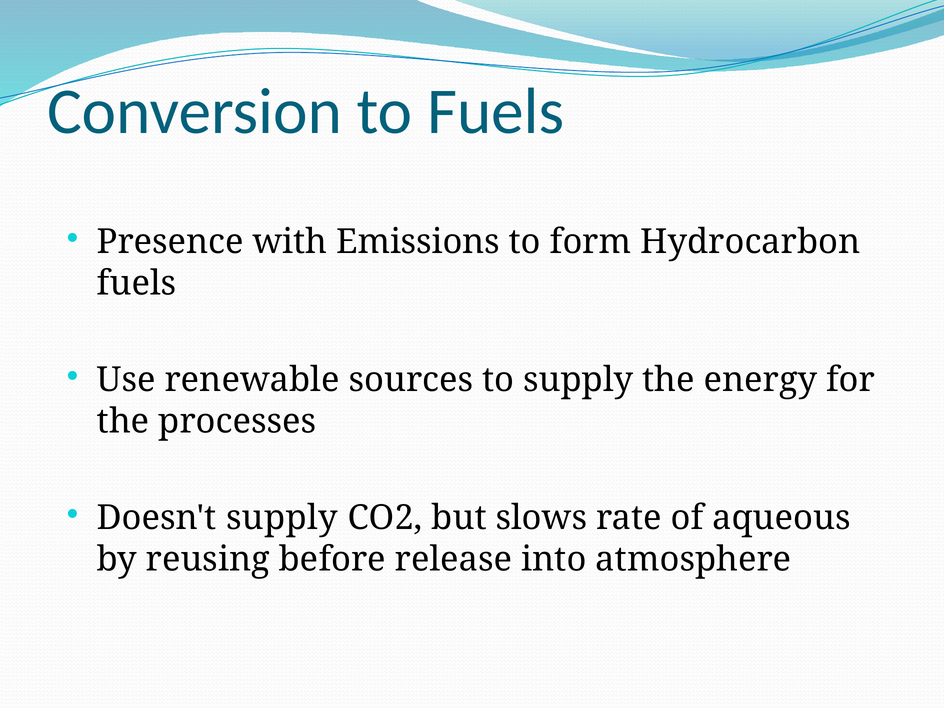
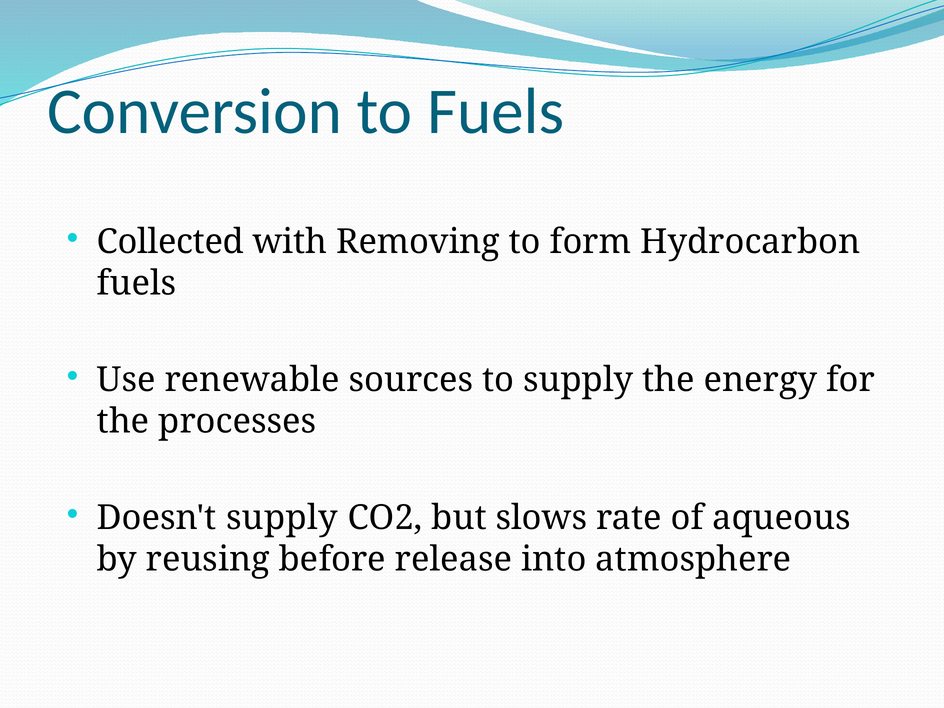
Presence: Presence -> Collected (170, 242)
Emissions: Emissions -> Removing (418, 242)
